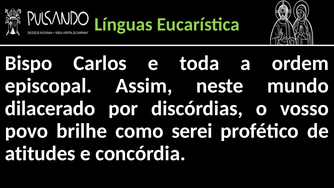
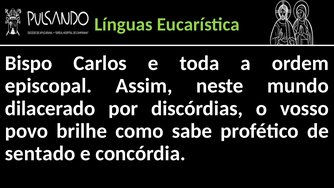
serei: serei -> sabe (192, 131)
atitudes: atitudes -> sentado (40, 153)
